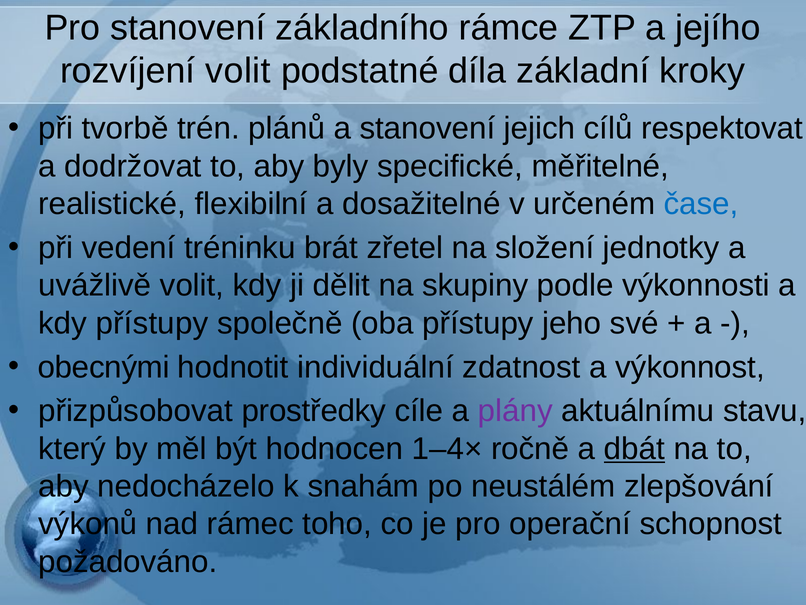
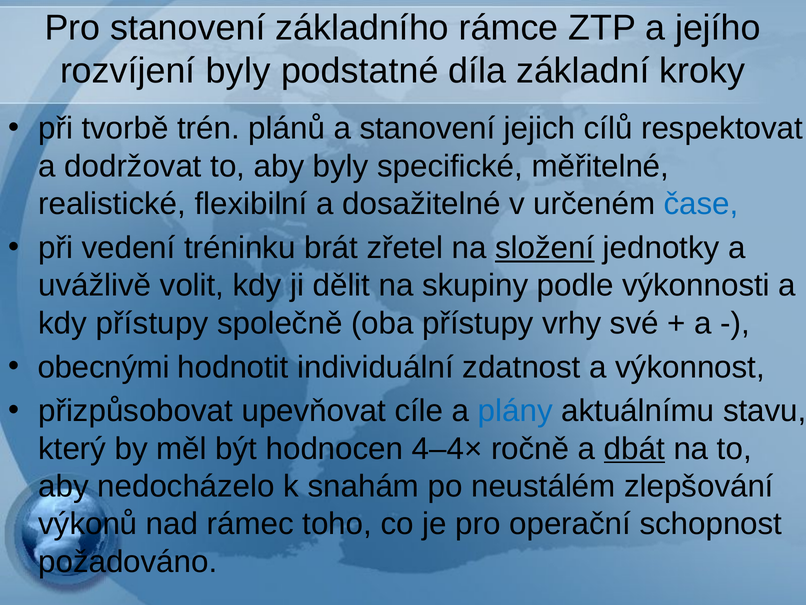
rozvíjení volit: volit -> byly (238, 71)
složení underline: none -> present (545, 248)
jeho: jeho -> vrhy (572, 323)
prostředky: prostředky -> upevňovat (314, 411)
plány colour: purple -> blue (515, 411)
1–4×: 1–4× -> 4–4× (447, 448)
